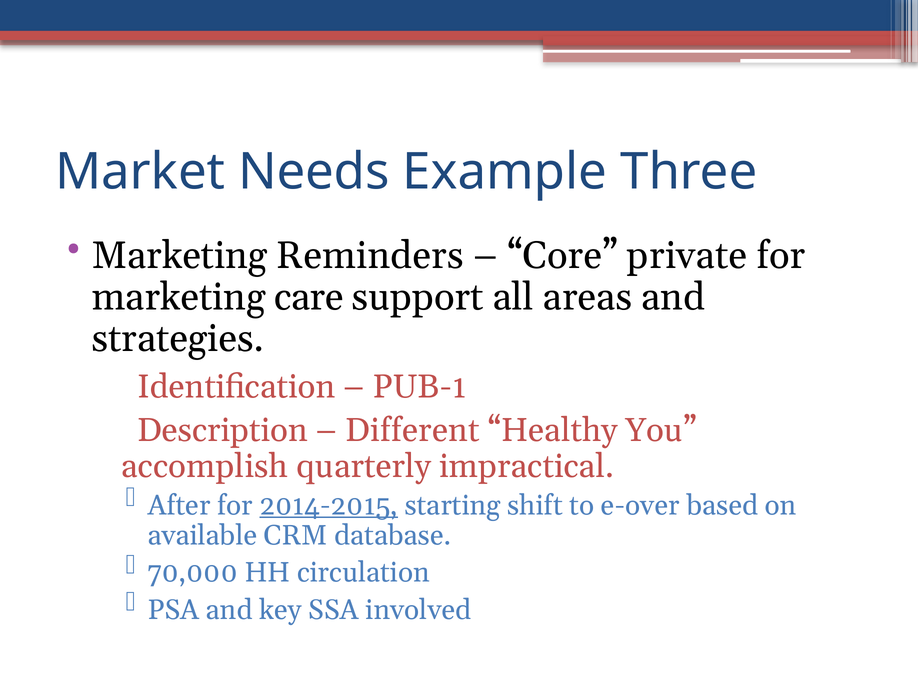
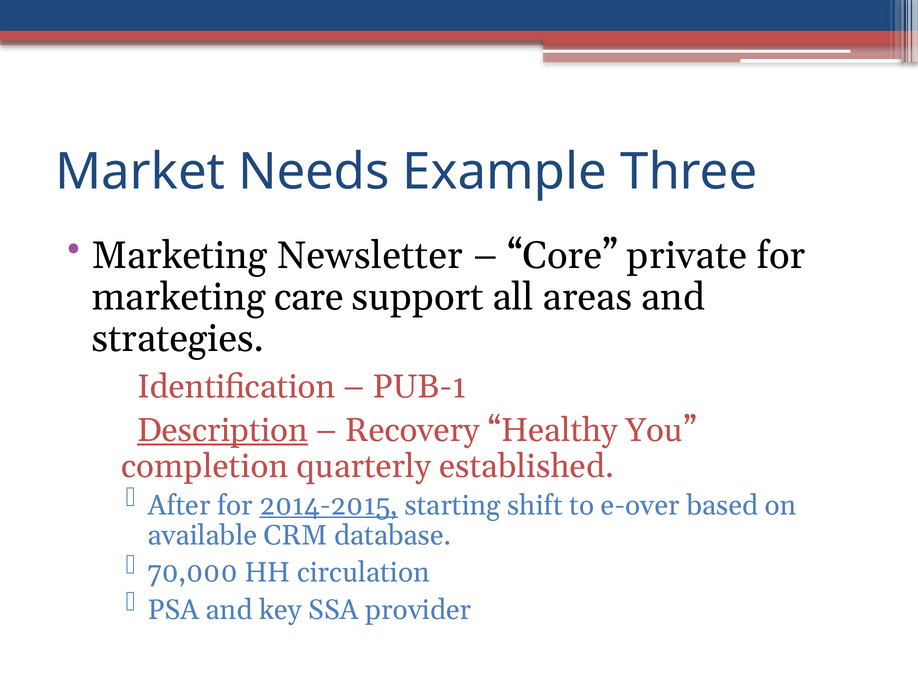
Reminders: Reminders -> Newsletter (370, 256)
Description underline: none -> present (222, 431)
Different: Different -> Recovery (413, 431)
accomplish: accomplish -> completion (205, 466)
impractical: impractical -> established (527, 466)
involved: involved -> provider (418, 610)
